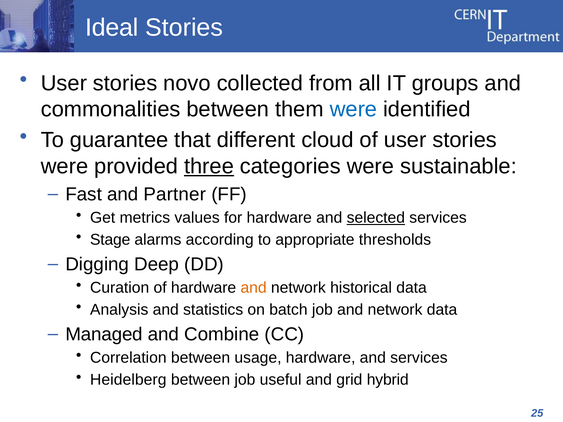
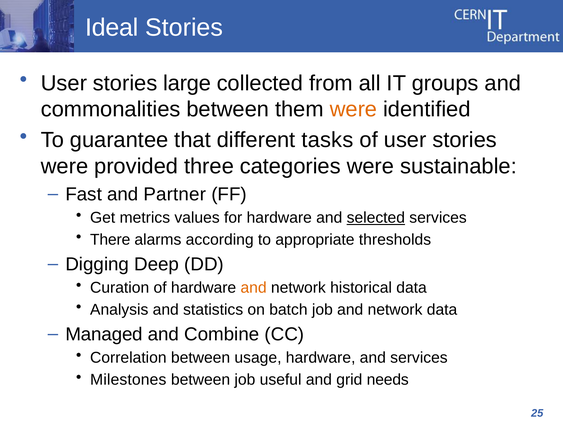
novo: novo -> large (187, 83)
were colour: blue -> orange (353, 109)
cloud: cloud -> tasks (327, 140)
three underline: present -> none (209, 166)
Stage: Stage -> There (110, 240)
Heidelberg: Heidelberg -> Milestones (128, 380)
hybrid: hybrid -> needs (388, 380)
